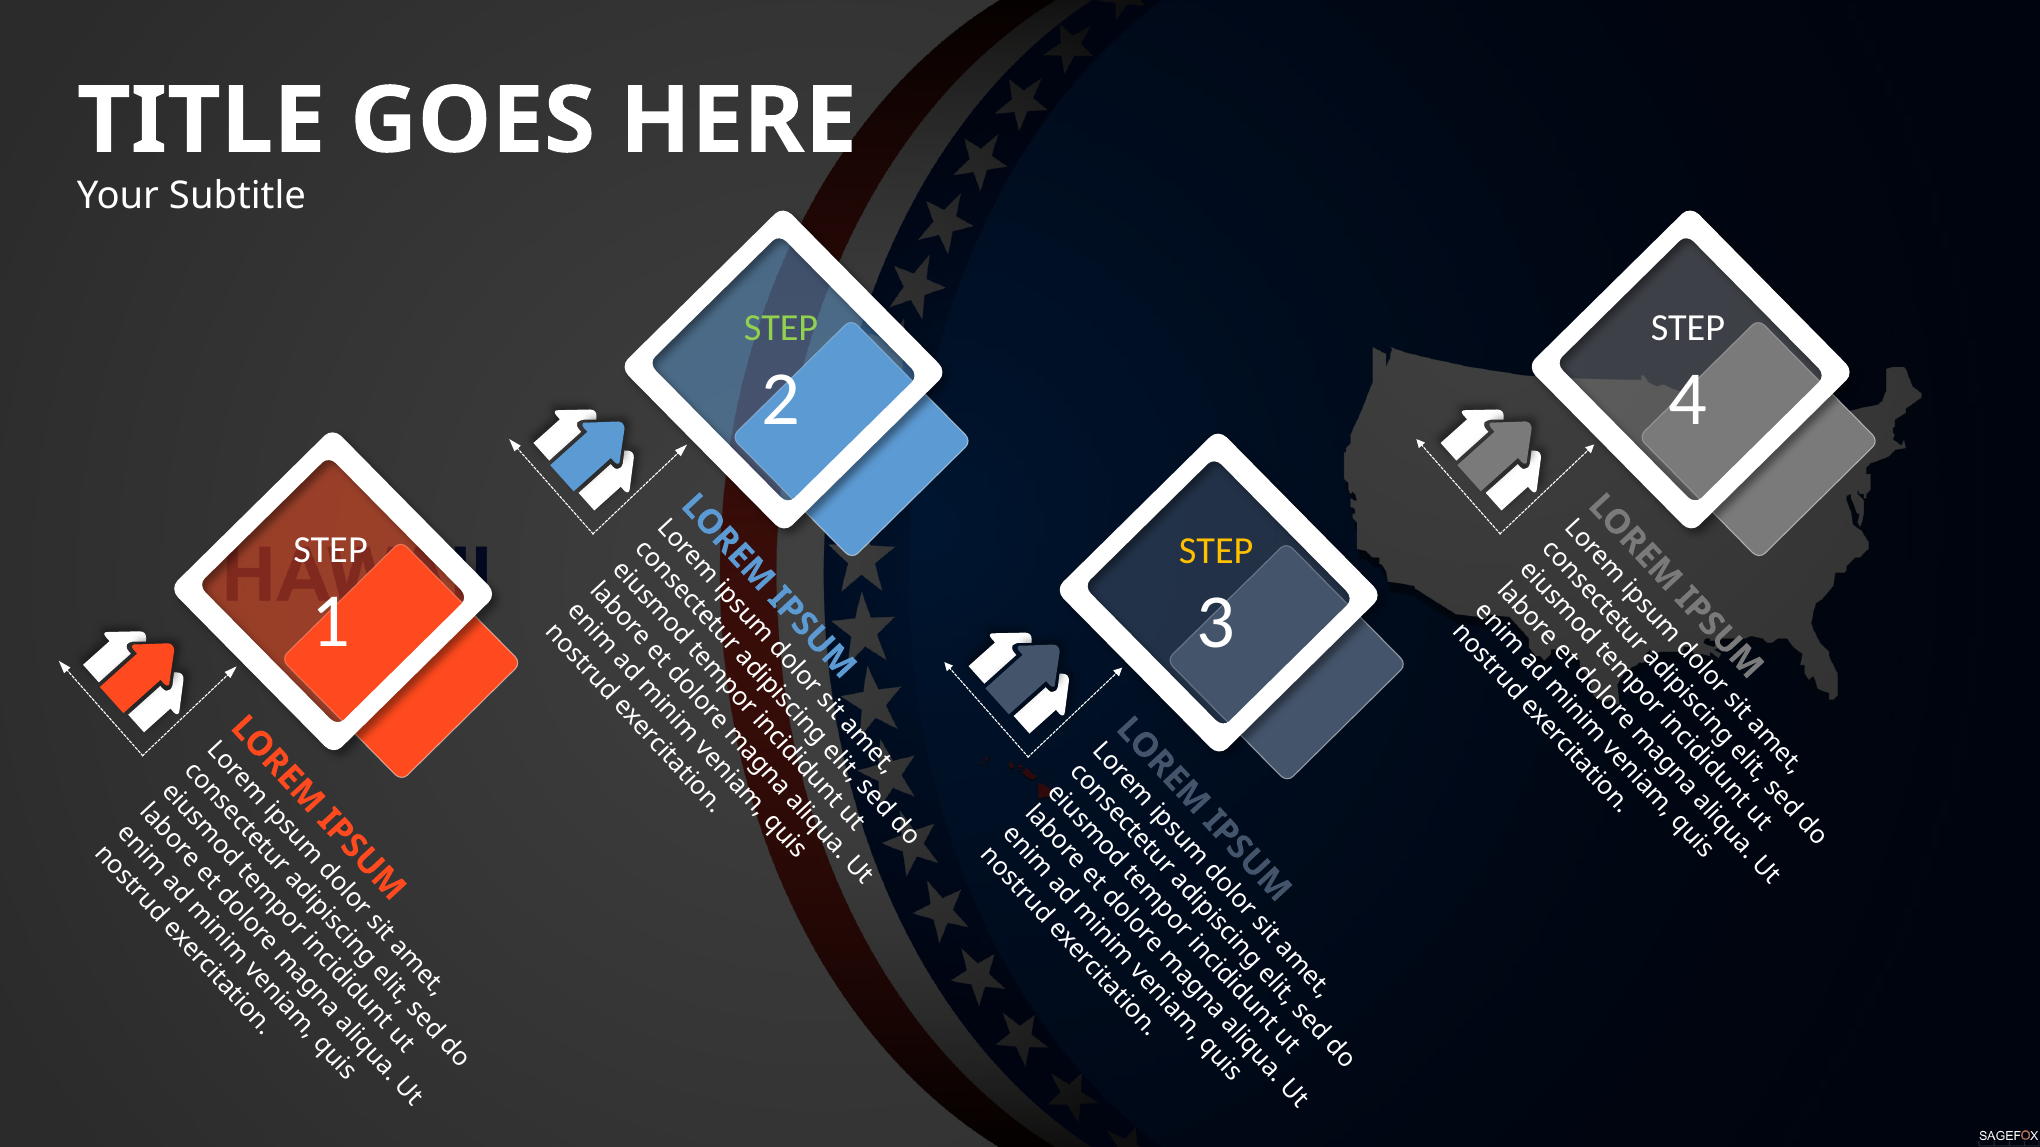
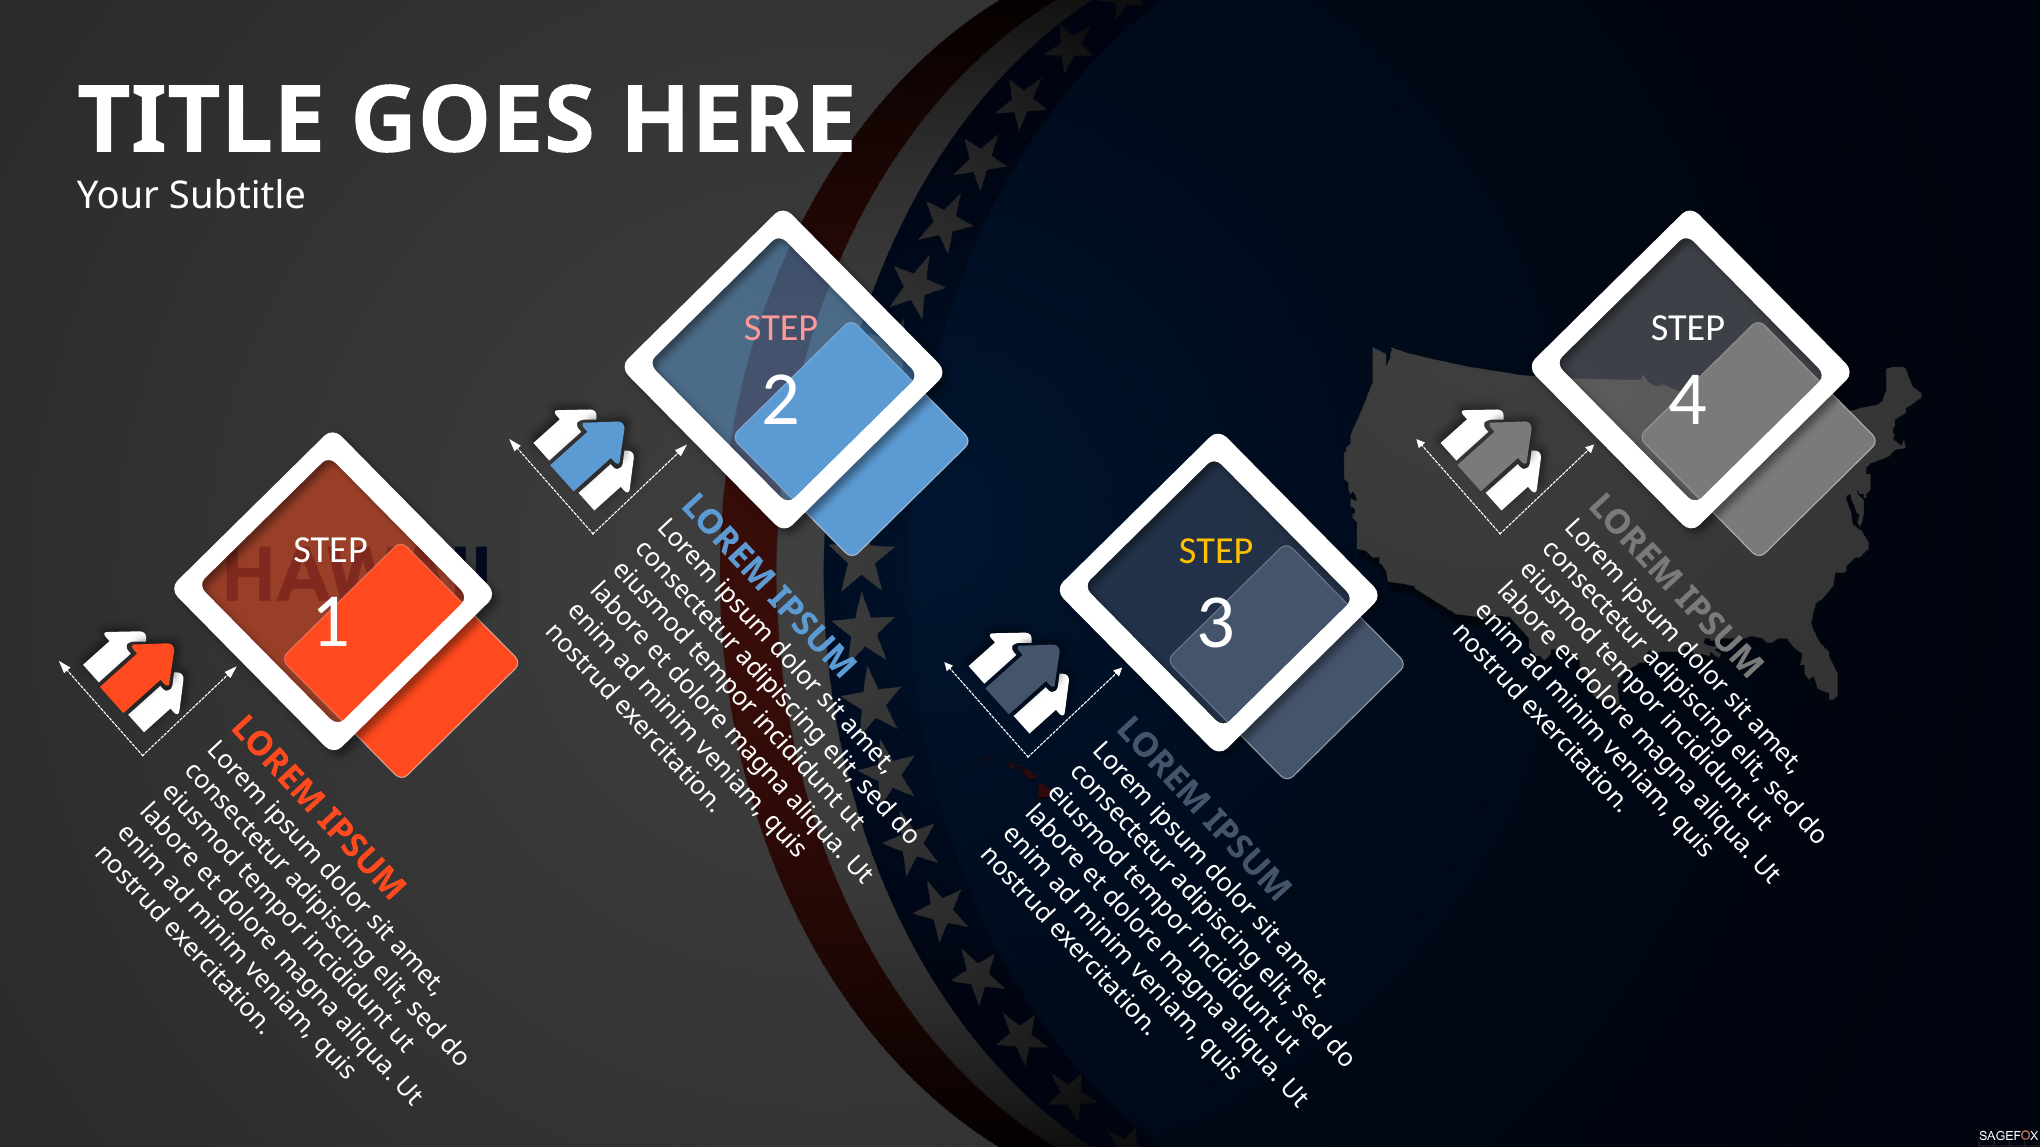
STEP colour: light green -> pink (781, 328)
